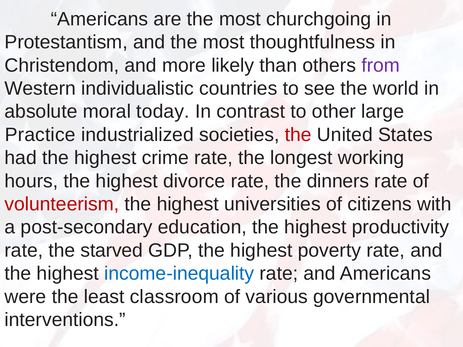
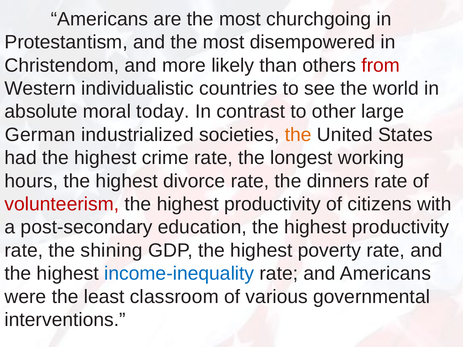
thoughtfulness: thoughtfulness -> disempowered (313, 42)
from colour: purple -> red (381, 65)
Practice: Practice -> German (40, 135)
the colour: red -> orange (298, 135)
universities: universities -> productivity (272, 204)
starved: starved -> shining (112, 251)
